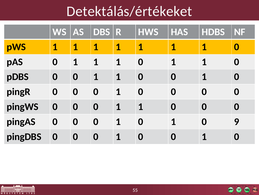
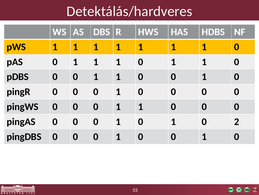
Detektálás/értékeket: Detektálás/értékeket -> Detektálás/hardveres (129, 11)
9: 9 -> 2 (237, 121)
